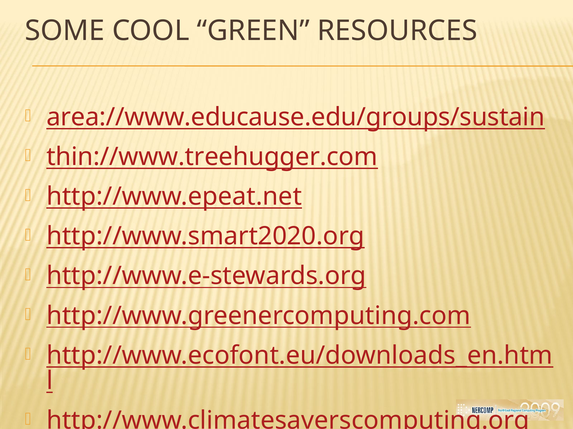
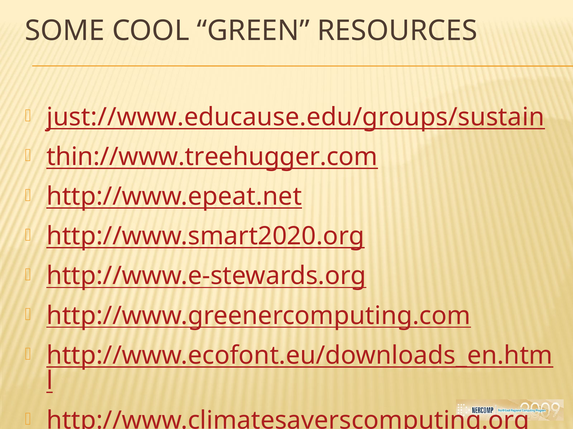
area://www.educause.edu/groups/sustain: area://www.educause.edu/groups/sustain -> just://www.educause.edu/groups/sustain (295, 117)
